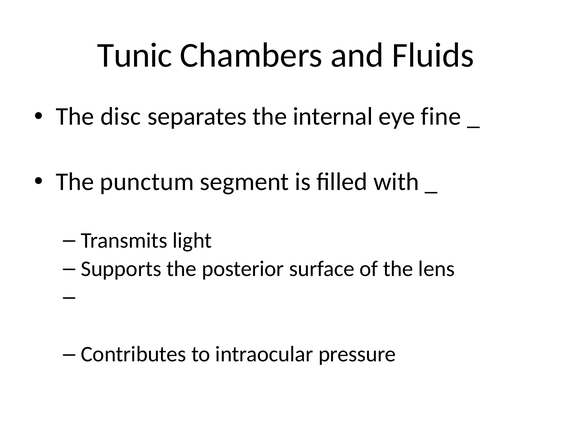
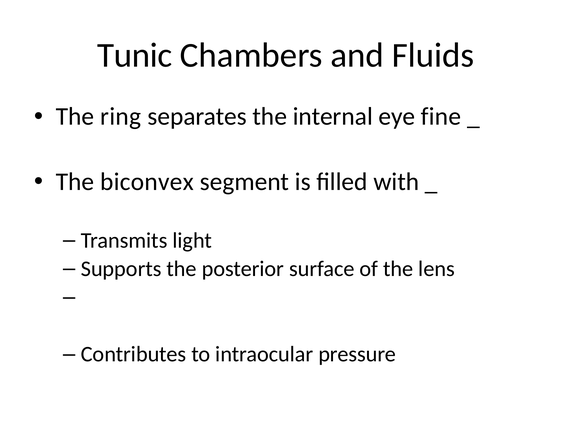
disc: disc -> ring (121, 117)
punctum: punctum -> biconvex (147, 182)
